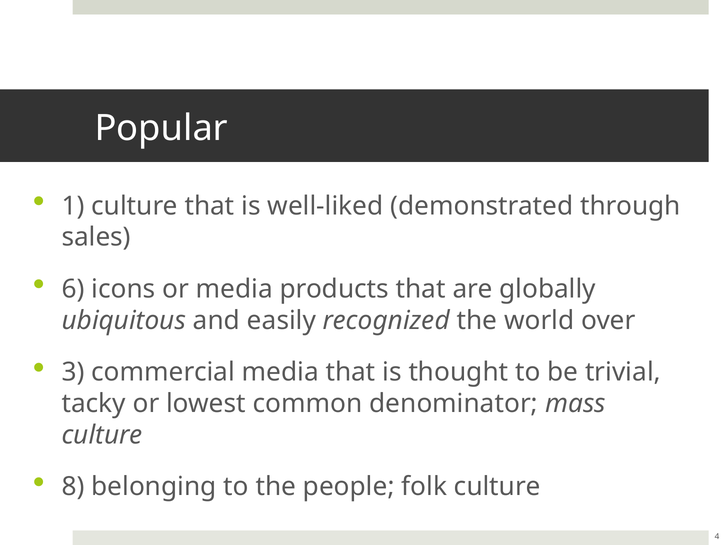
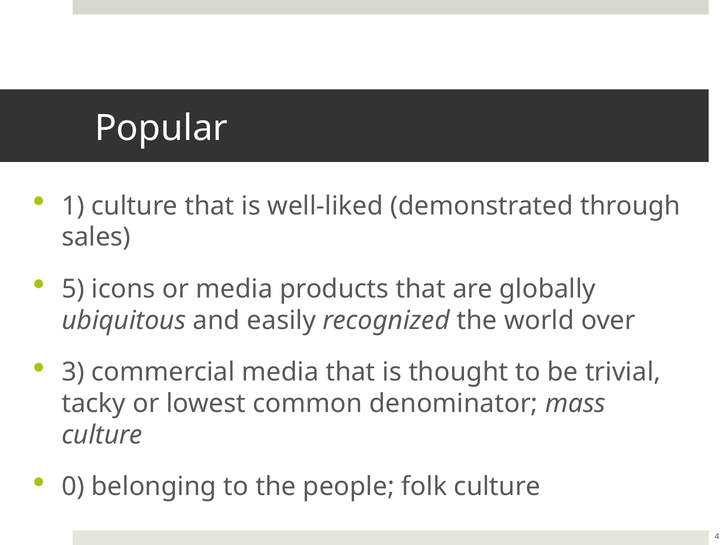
6: 6 -> 5 (73, 289)
8: 8 -> 0 (73, 487)
